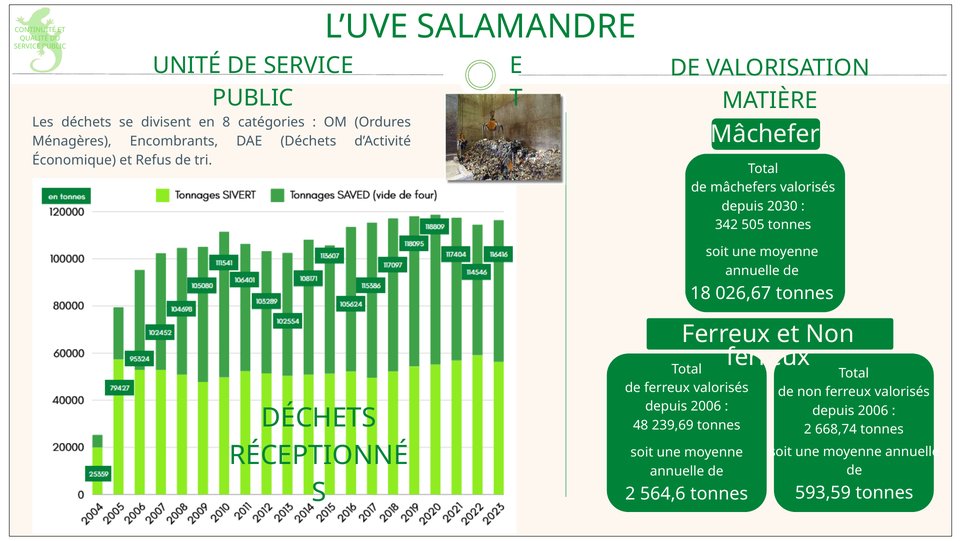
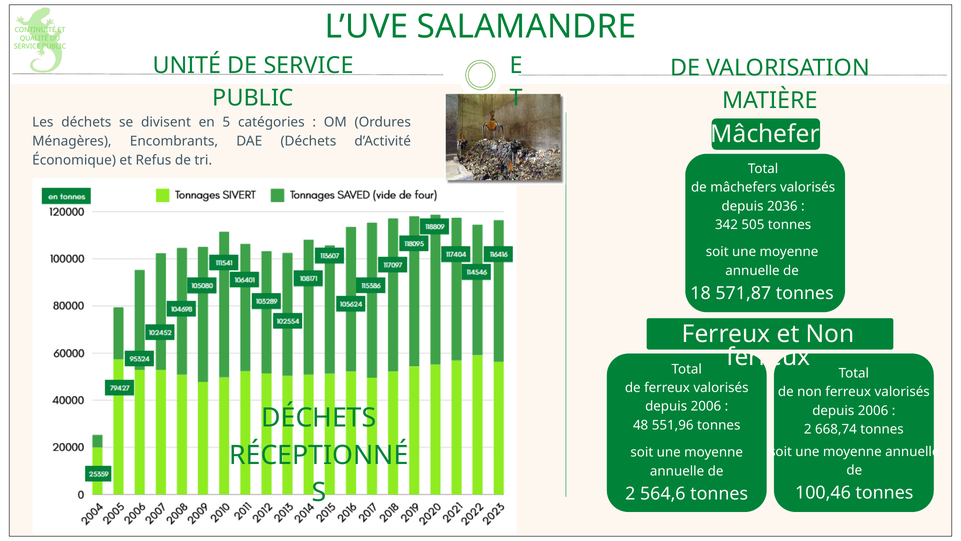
8: 8 -> 5 (226, 122)
2030: 2030 -> 2036 (782, 206)
026,67: 026,67 -> 571,87 (743, 293)
239,69: 239,69 -> 551,96 (673, 425)
593,59: 593,59 -> 100,46 (823, 493)
